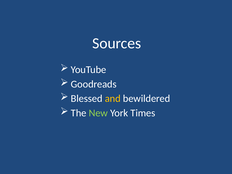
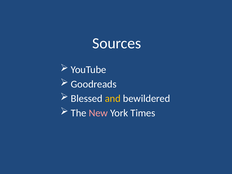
New colour: light green -> pink (98, 113)
